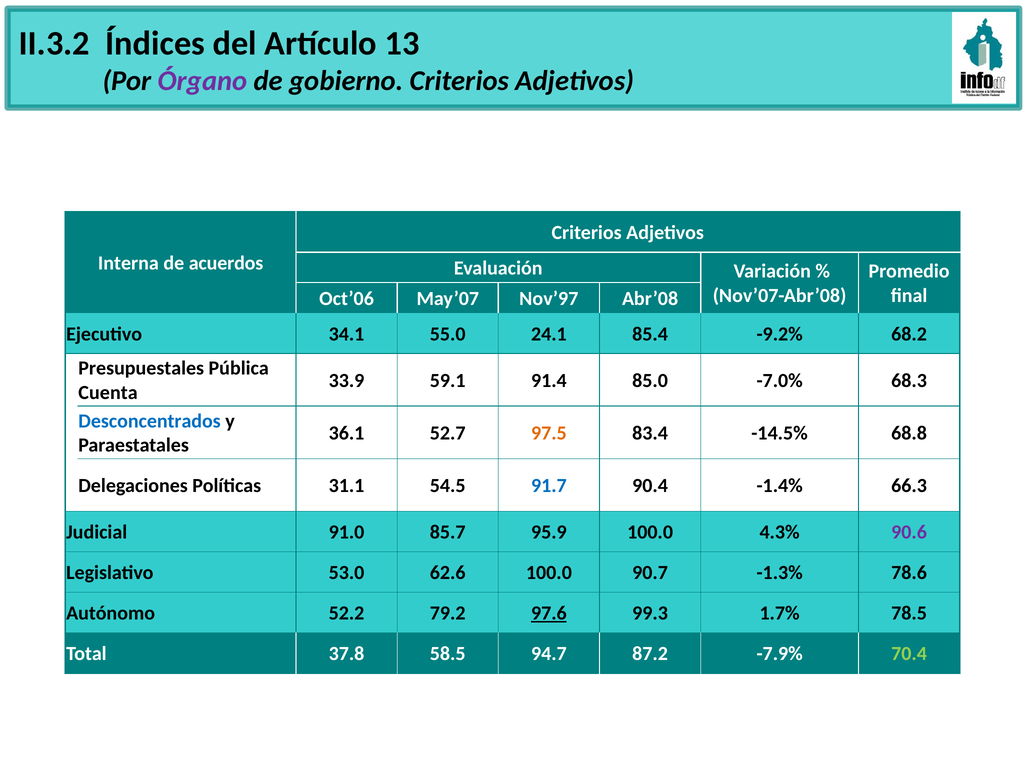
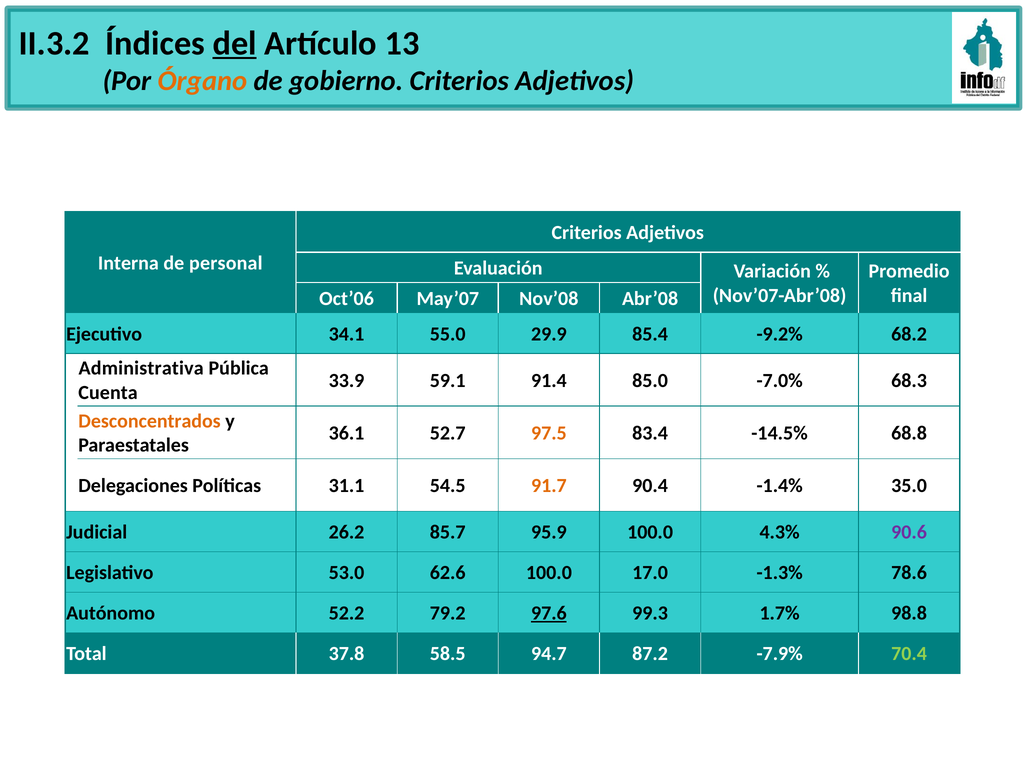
del underline: none -> present (235, 43)
Órgano colour: purple -> orange (202, 81)
acuerdos: acuerdos -> personal (226, 263)
Nov’97: Nov’97 -> Nov’08 (549, 299)
24.1: 24.1 -> 29.9 (549, 334)
Presupuestales: Presupuestales -> Administrativa (141, 368)
Desconcentrados colour: blue -> orange (150, 421)
91.7 colour: blue -> orange (549, 486)
66.3: 66.3 -> 35.0 (909, 486)
91.0: 91.0 -> 26.2 (347, 532)
90.7: 90.7 -> 17.0 (650, 573)
78.5: 78.5 -> 98.8 (909, 613)
